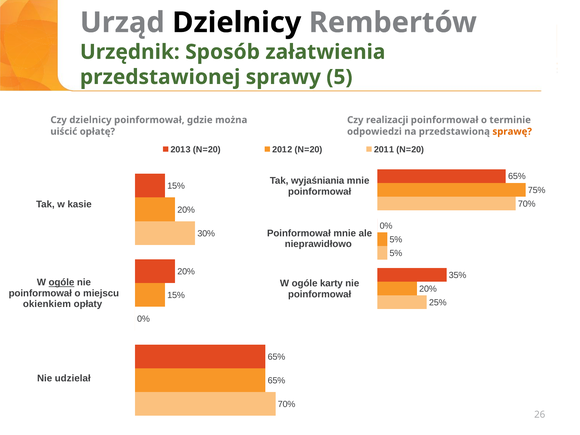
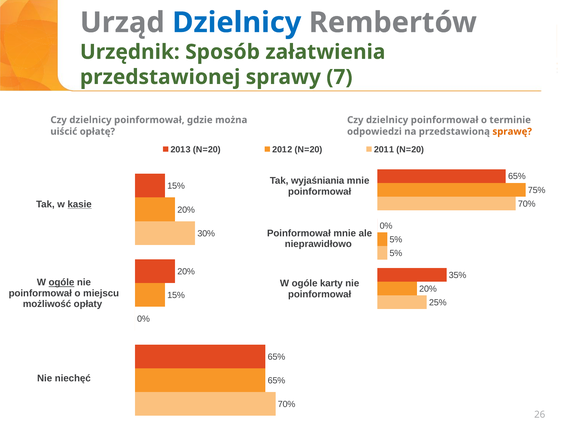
Dzielnicy colour: black -> blue (237, 23)
5: 5 -> 7 (339, 77)
realizacji: realizacji -> dzielnicy (387, 120)
kasie underline: none -> present (80, 204)
okienkiem: okienkiem -> możliwość (47, 304)
udzielał: udzielał -> niechęć (73, 378)
